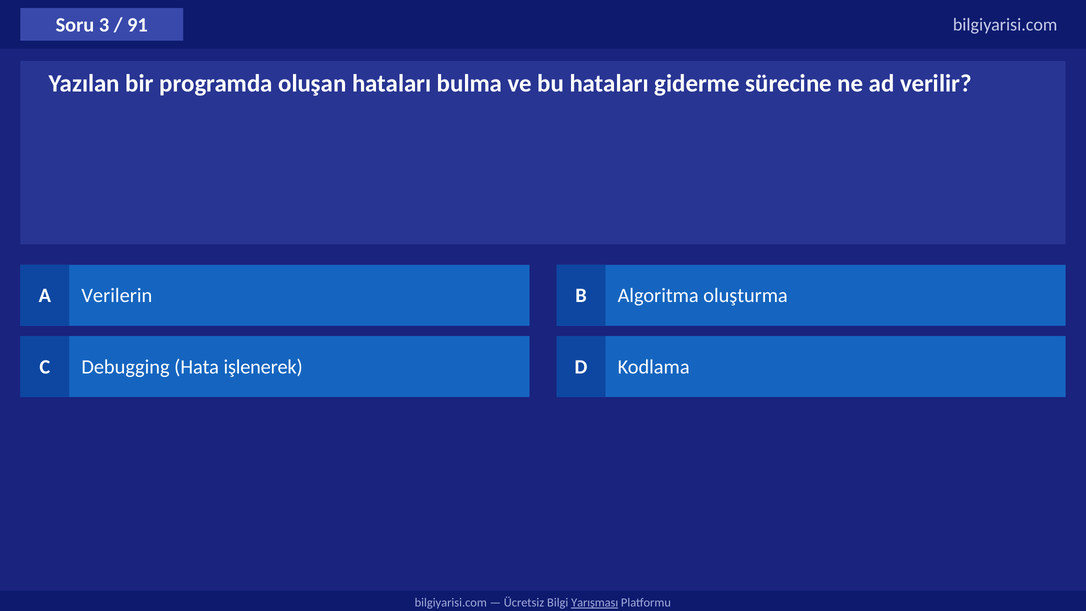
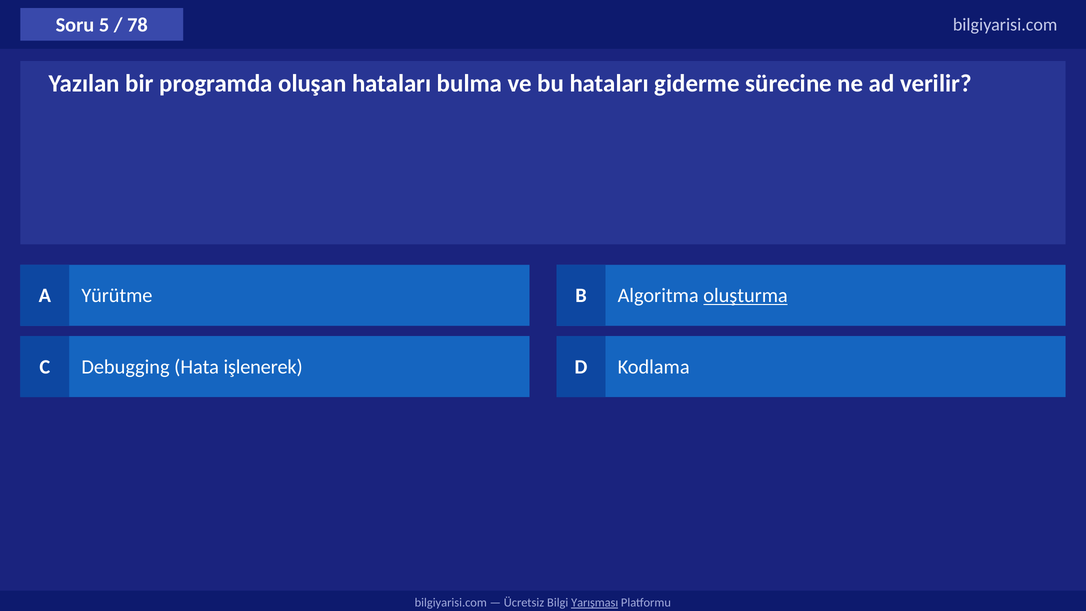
3: 3 -> 5 (104, 25)
91: 91 -> 78 (137, 25)
Verilerin: Verilerin -> Yürütme (117, 296)
oluşturma underline: none -> present (746, 296)
